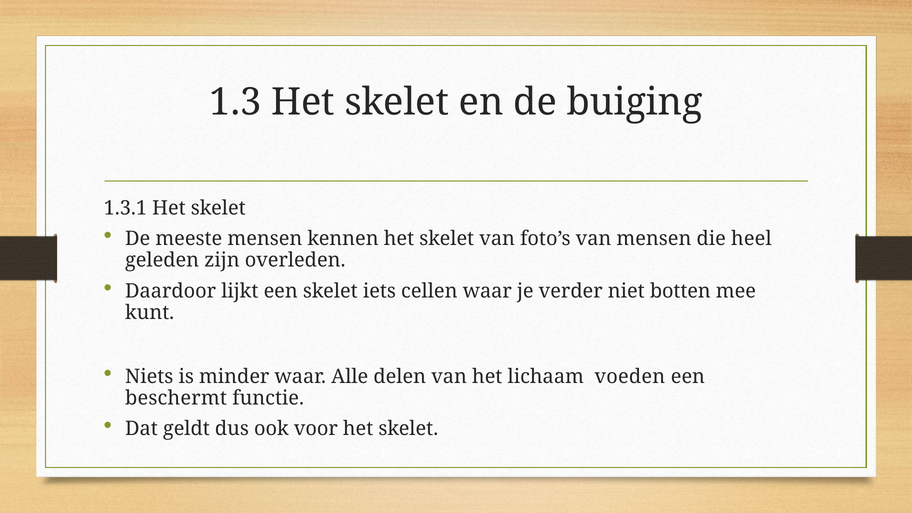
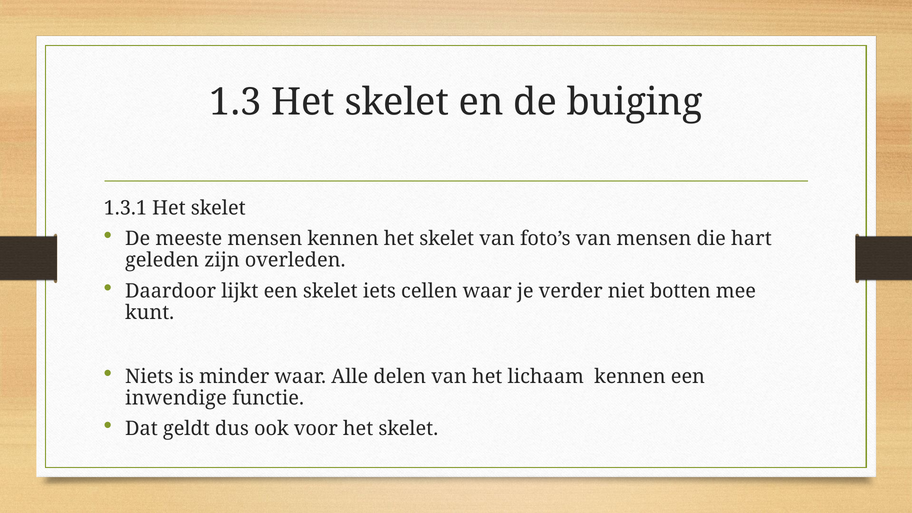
heel: heel -> hart (751, 239)
lichaam voeden: voeden -> kennen (630, 377)
beschermt: beschermt -> inwendige (176, 398)
